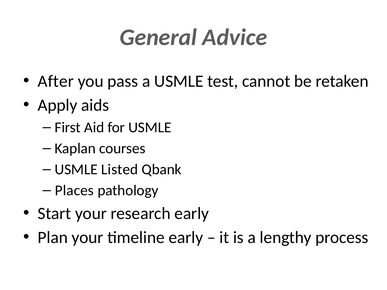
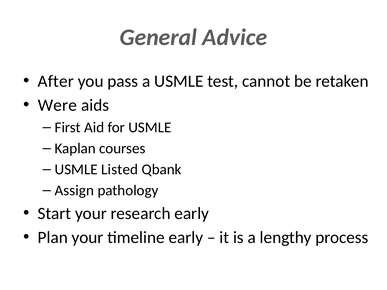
Apply: Apply -> Were (57, 105)
Places: Places -> Assign (74, 191)
